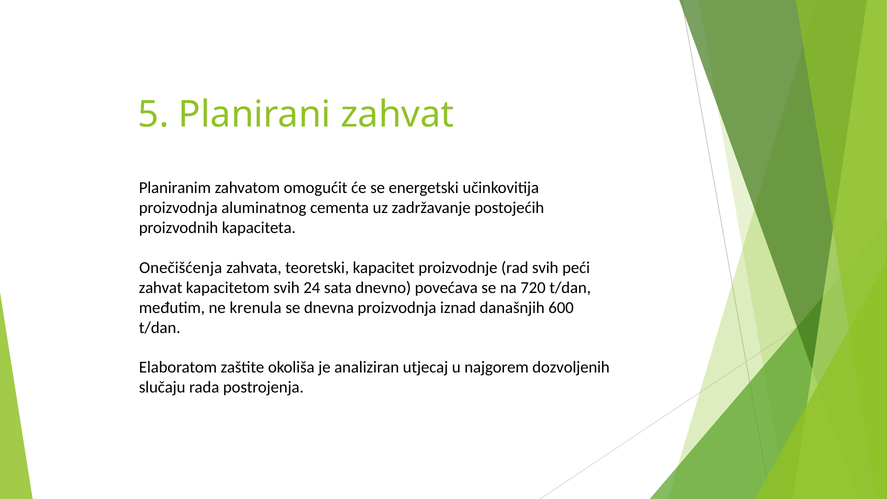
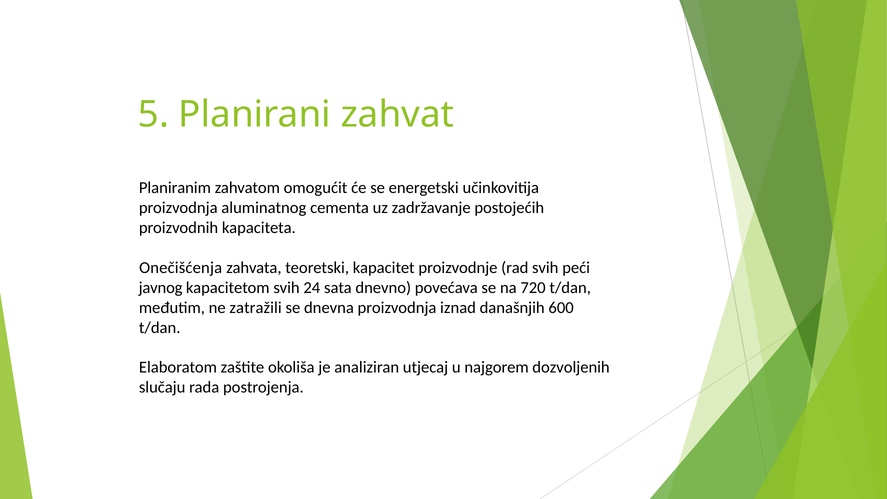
zahvat: zahvat -> javnog (161, 288)
krenula: krenula -> zatražili (256, 308)
